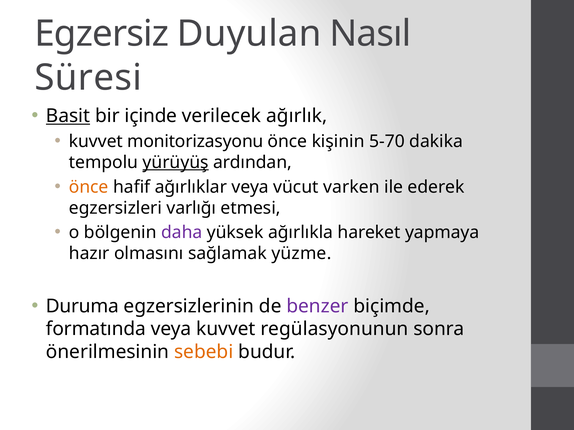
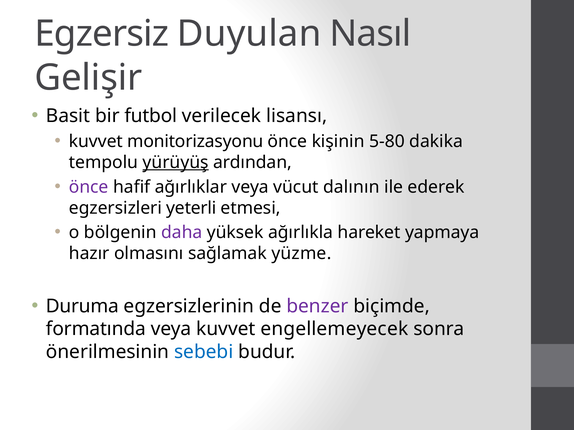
Süresi: Süresi -> Gelişir (88, 78)
Basit underline: present -> none (68, 116)
içinde: içinde -> futbol (151, 116)
ağırlık: ağırlık -> lisansı (297, 116)
5-70: 5-70 -> 5-80 (387, 142)
önce colour: orange -> purple (89, 187)
varken: varken -> dalının (351, 187)
varlığı: varlığı -> yeterli (191, 208)
regülasyonunun: regülasyonunun -> engellemeyecek (334, 329)
sebebi colour: orange -> blue (204, 352)
